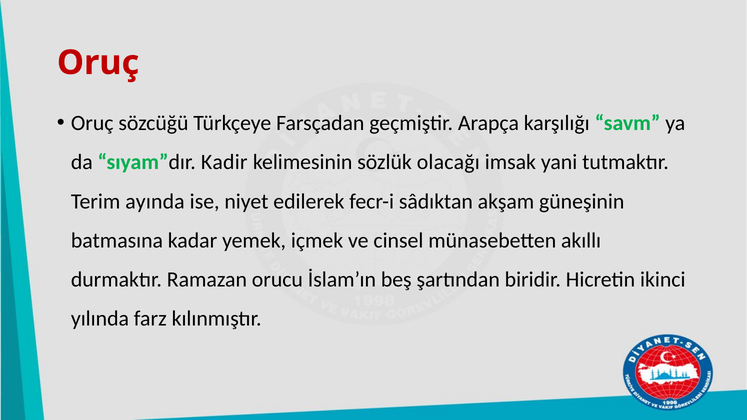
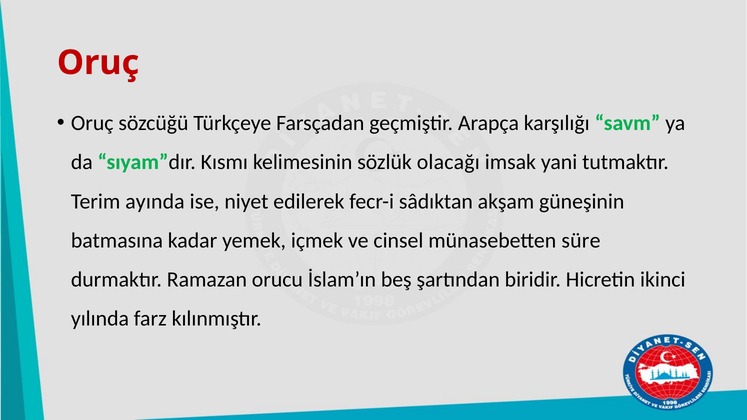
Kadir: Kadir -> Kısmı (224, 162)
akıllı: akıllı -> süre (581, 241)
